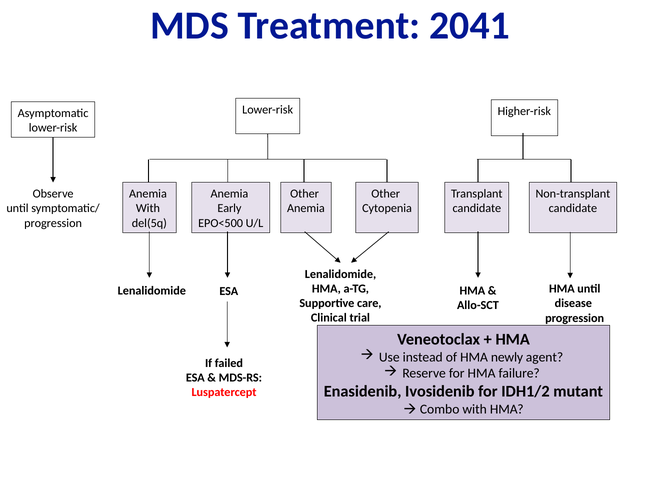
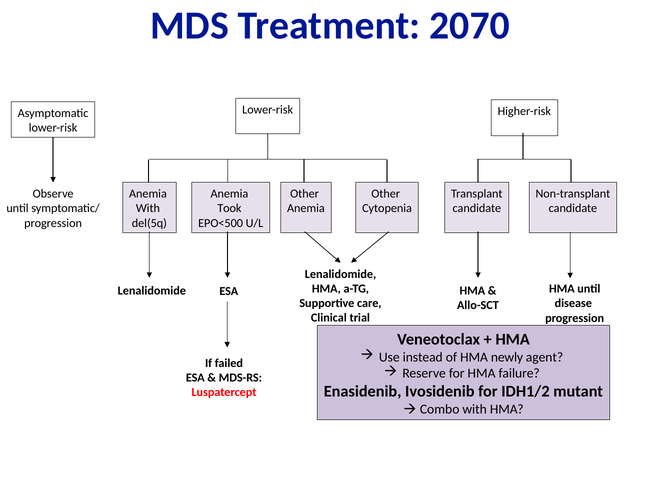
2041: 2041 -> 2070 (470, 25)
Early: Early -> Took (229, 209)
